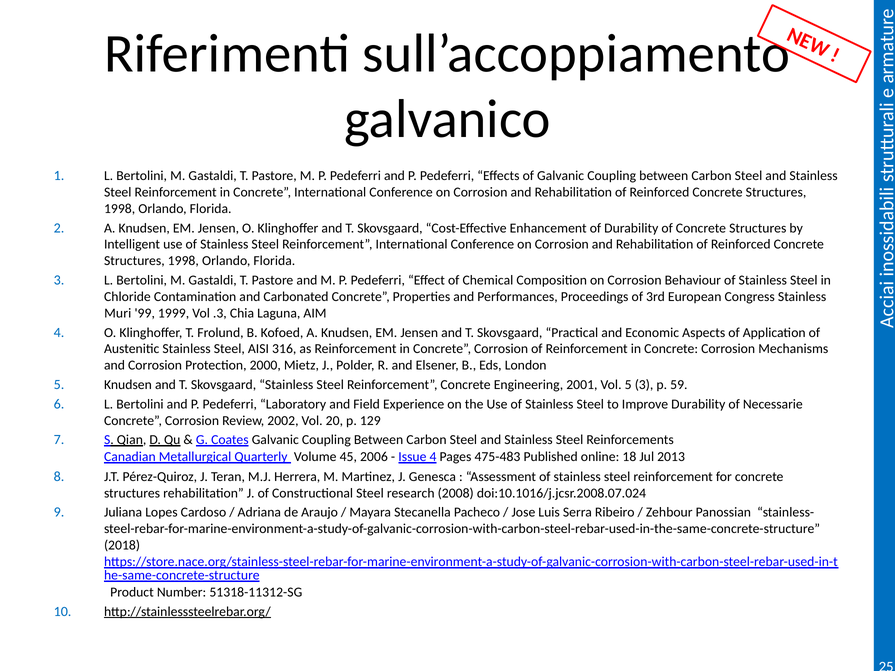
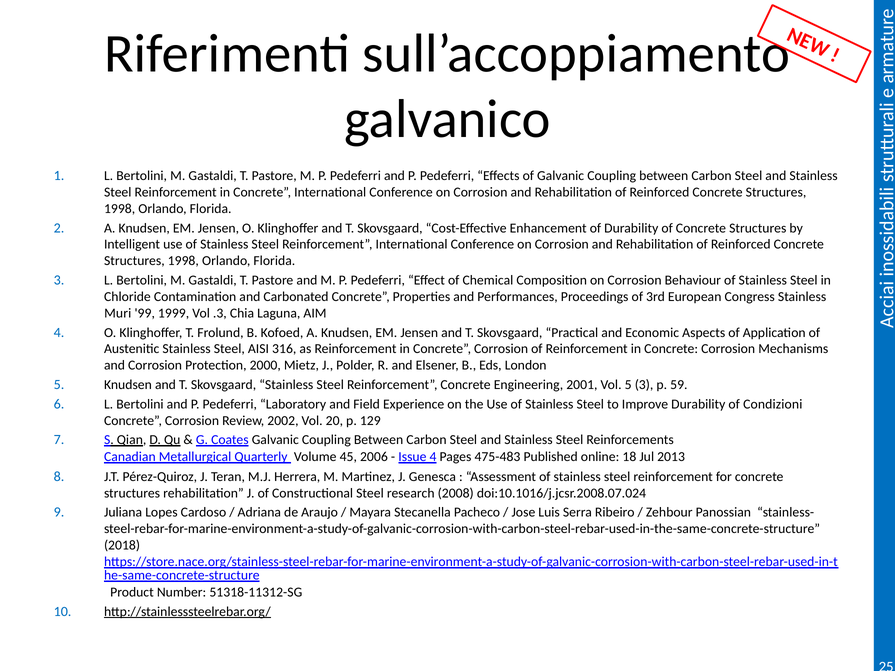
Necessarie: Necessarie -> Condizioni (773, 404)
